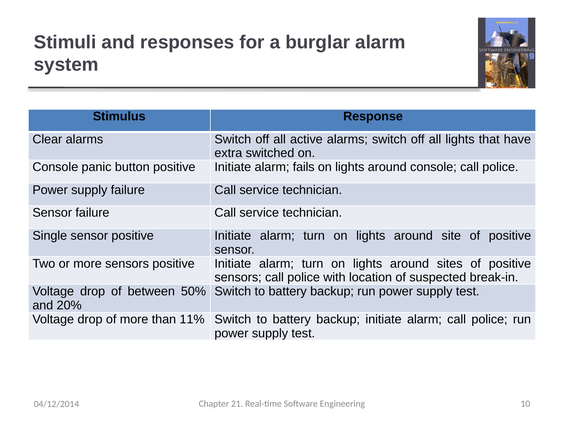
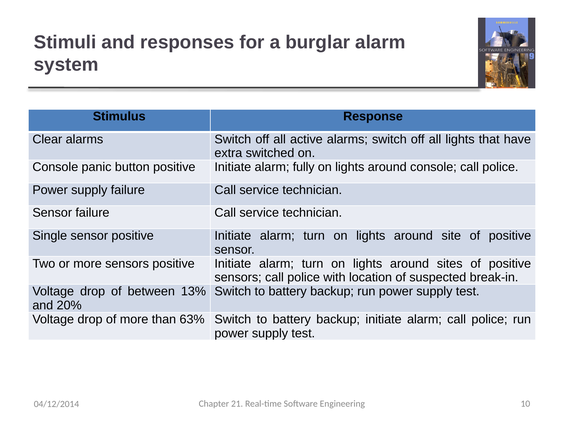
fails: fails -> fully (304, 167)
50%: 50% -> 13% (193, 291)
11%: 11% -> 63% (192, 319)
